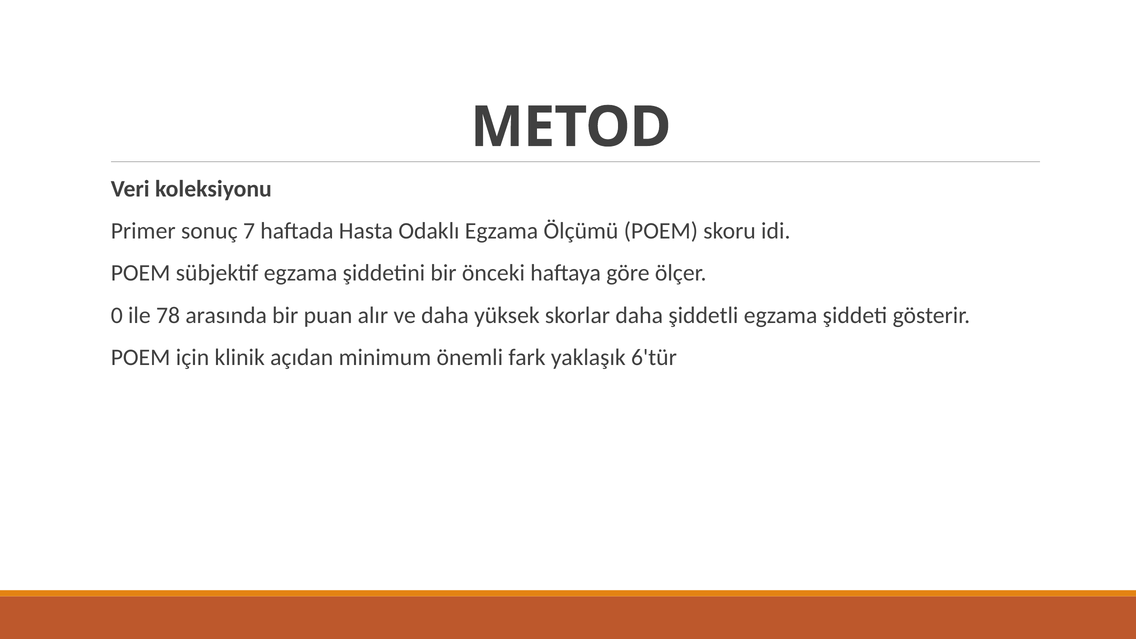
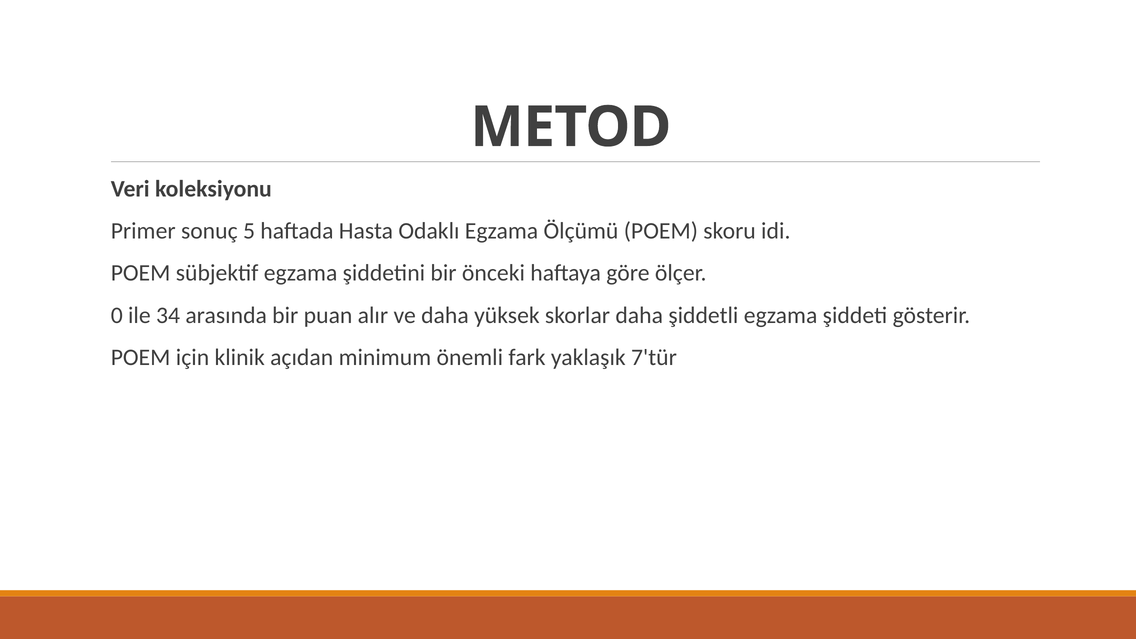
7: 7 -> 5 (249, 231)
78: 78 -> 34 (168, 315)
6'tür: 6'tür -> 7'tür (654, 357)
